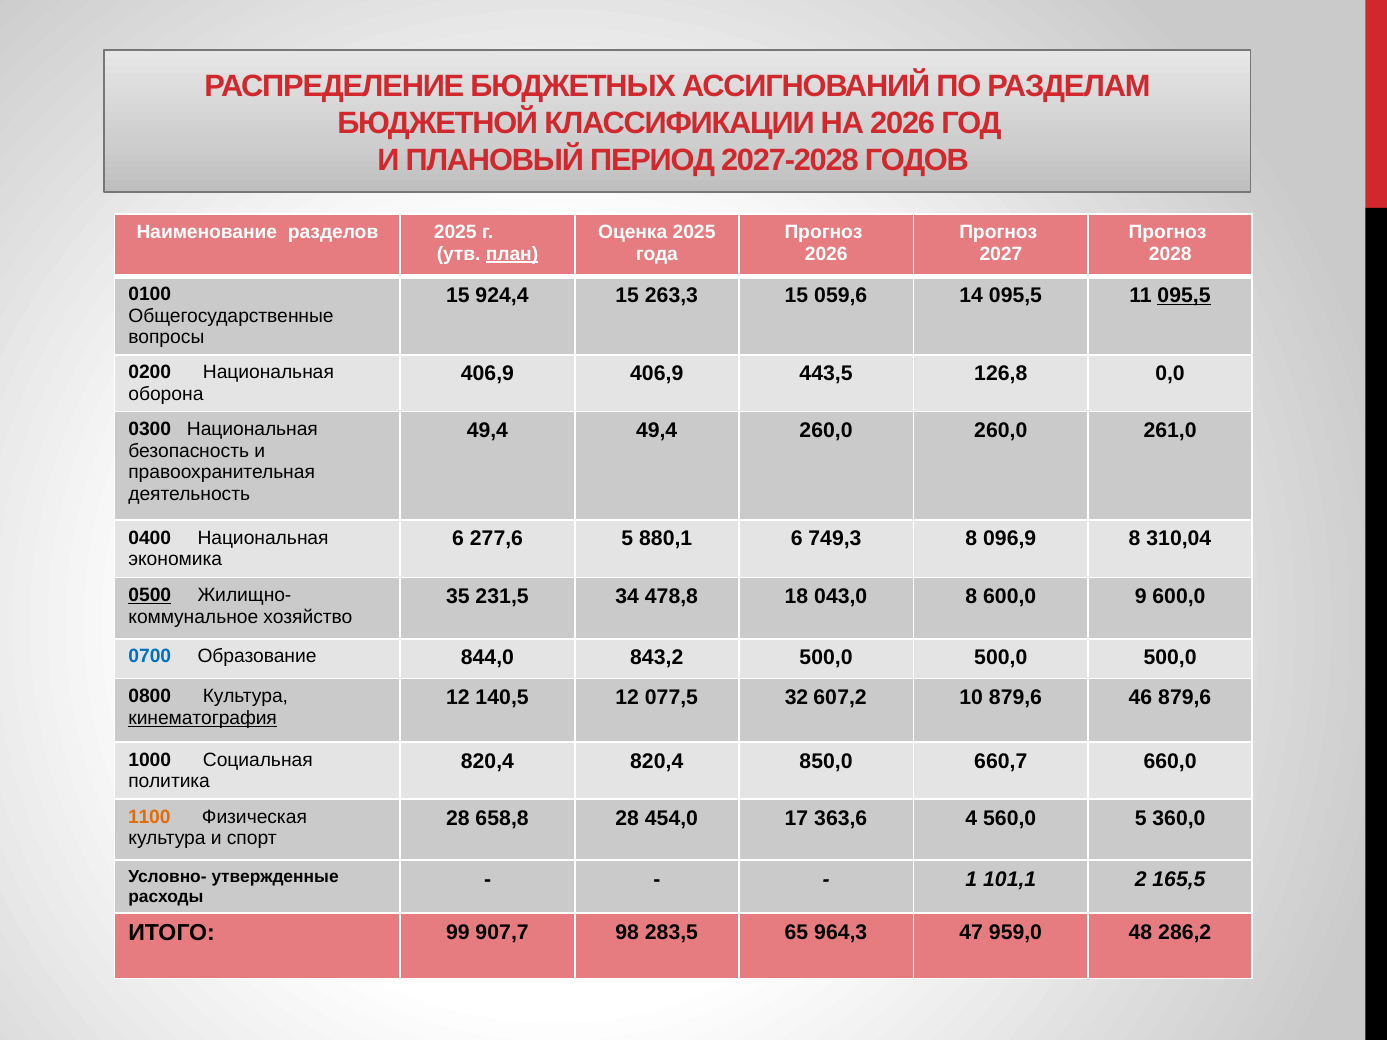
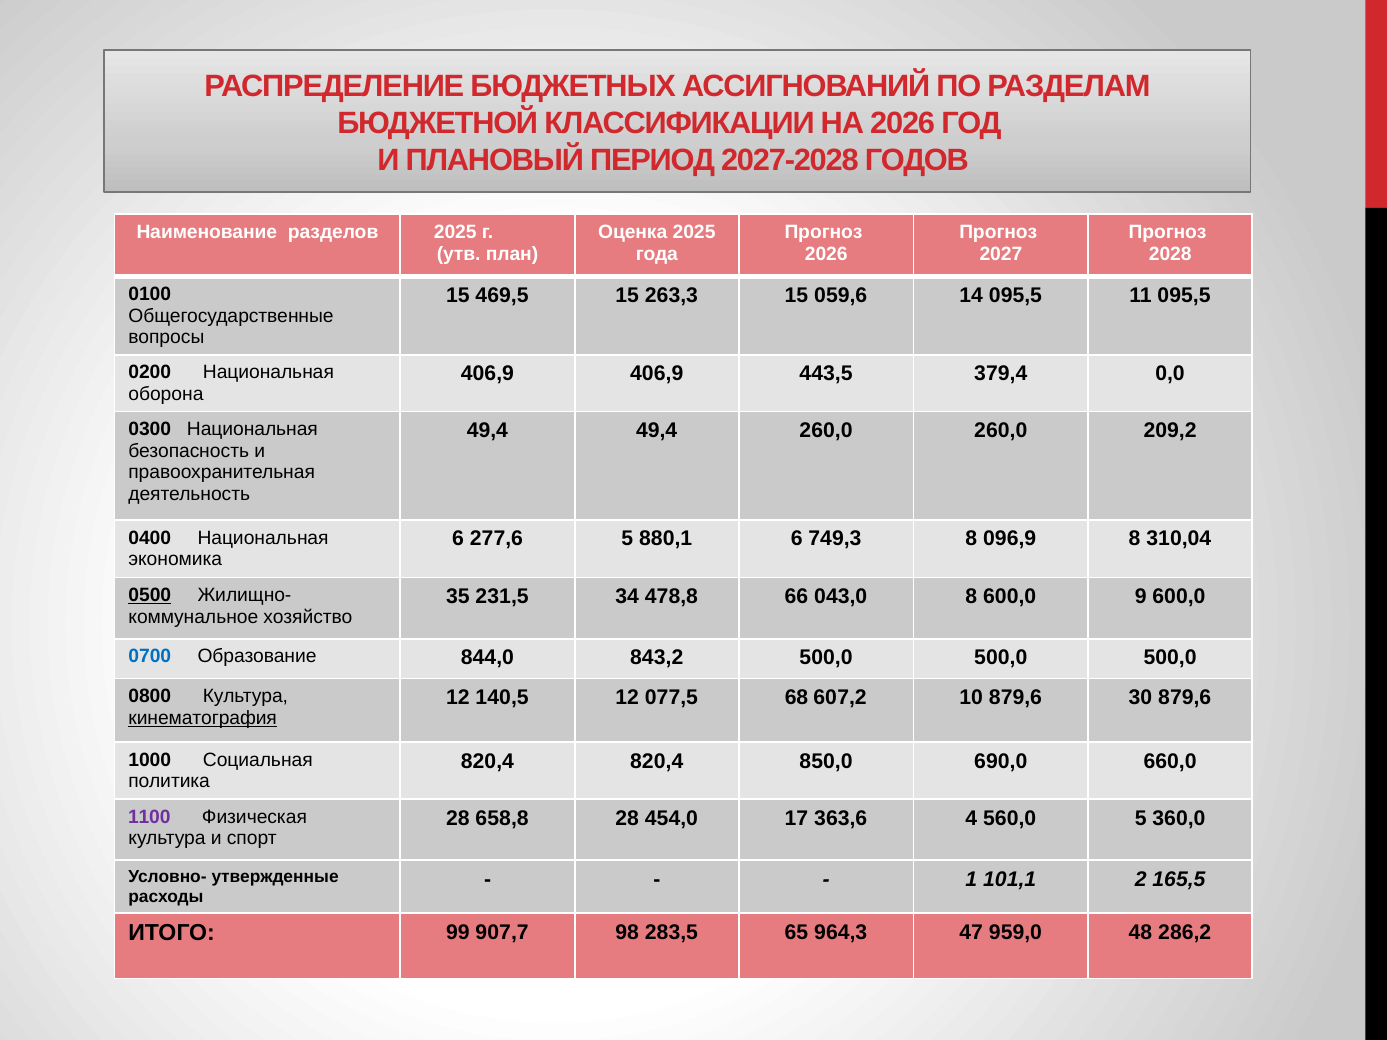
план underline: present -> none (512, 254)
924,4: 924,4 -> 469,5 (502, 295)
095,5 underline: present -> none (1184, 295)
126,8: 126,8 -> 379,4 (1001, 374)
261,0: 261,0 -> 209,2 (1170, 431)
18: 18 -> 66 (796, 597)
32: 32 -> 68 (797, 698)
46: 46 -> 30 (1140, 698)
660,7: 660,7 -> 690,0 (1001, 761)
1100 colour: orange -> purple (149, 817)
